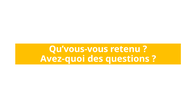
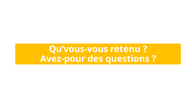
Avez-quoi: Avez-quoi -> Avez-pour (63, 59)
